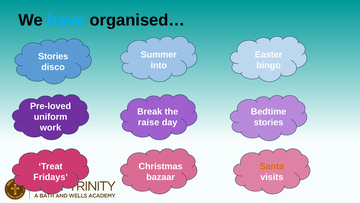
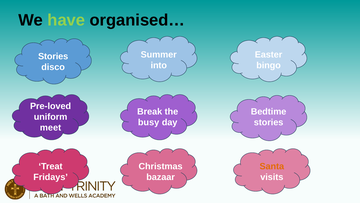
have colour: light blue -> light green (66, 20)
raise: raise -> busy (149, 122)
work: work -> meet (51, 127)
